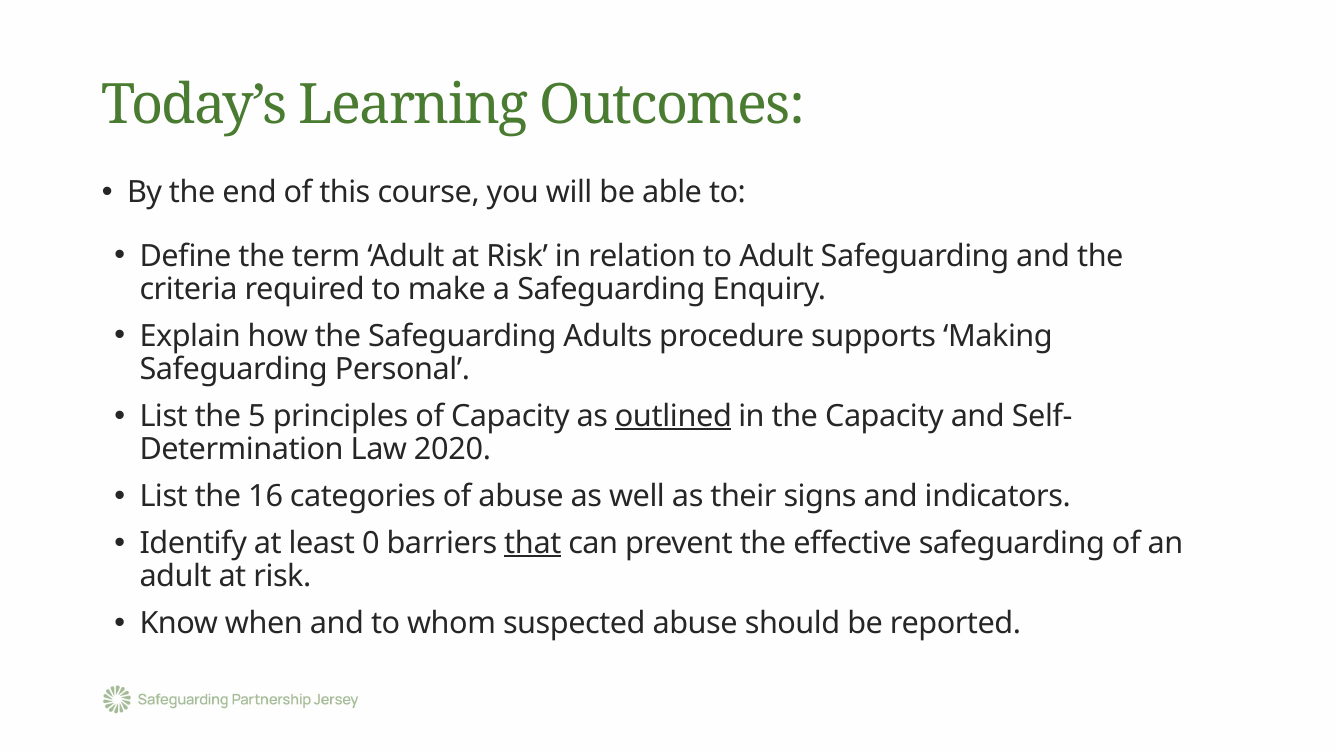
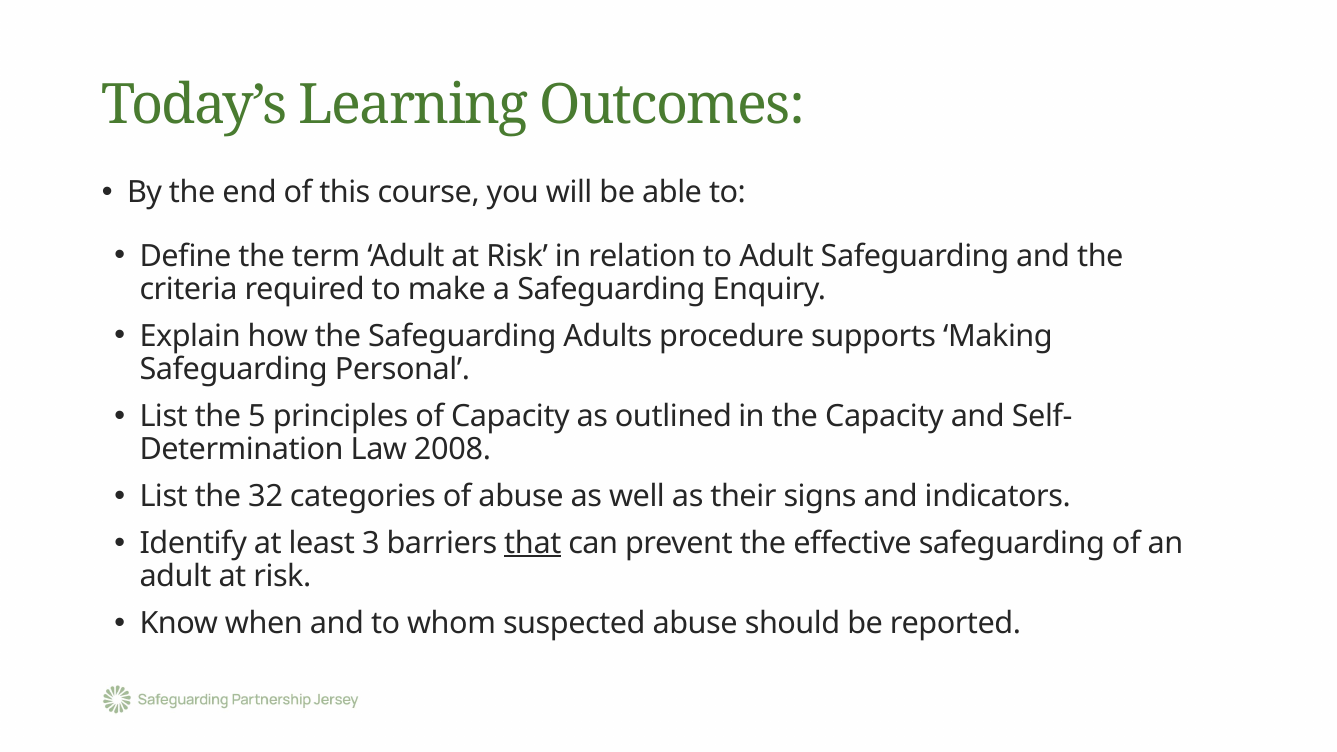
outlined underline: present -> none (673, 416)
2020: 2020 -> 2008 (452, 449)
16: 16 -> 32 (266, 496)
0: 0 -> 3 (371, 543)
